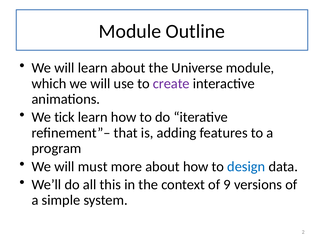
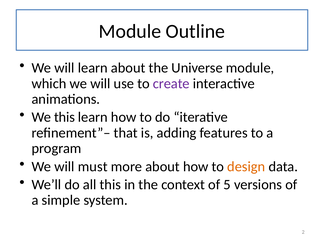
We tick: tick -> this (64, 117)
design colour: blue -> orange (246, 167)
9: 9 -> 5 (227, 185)
